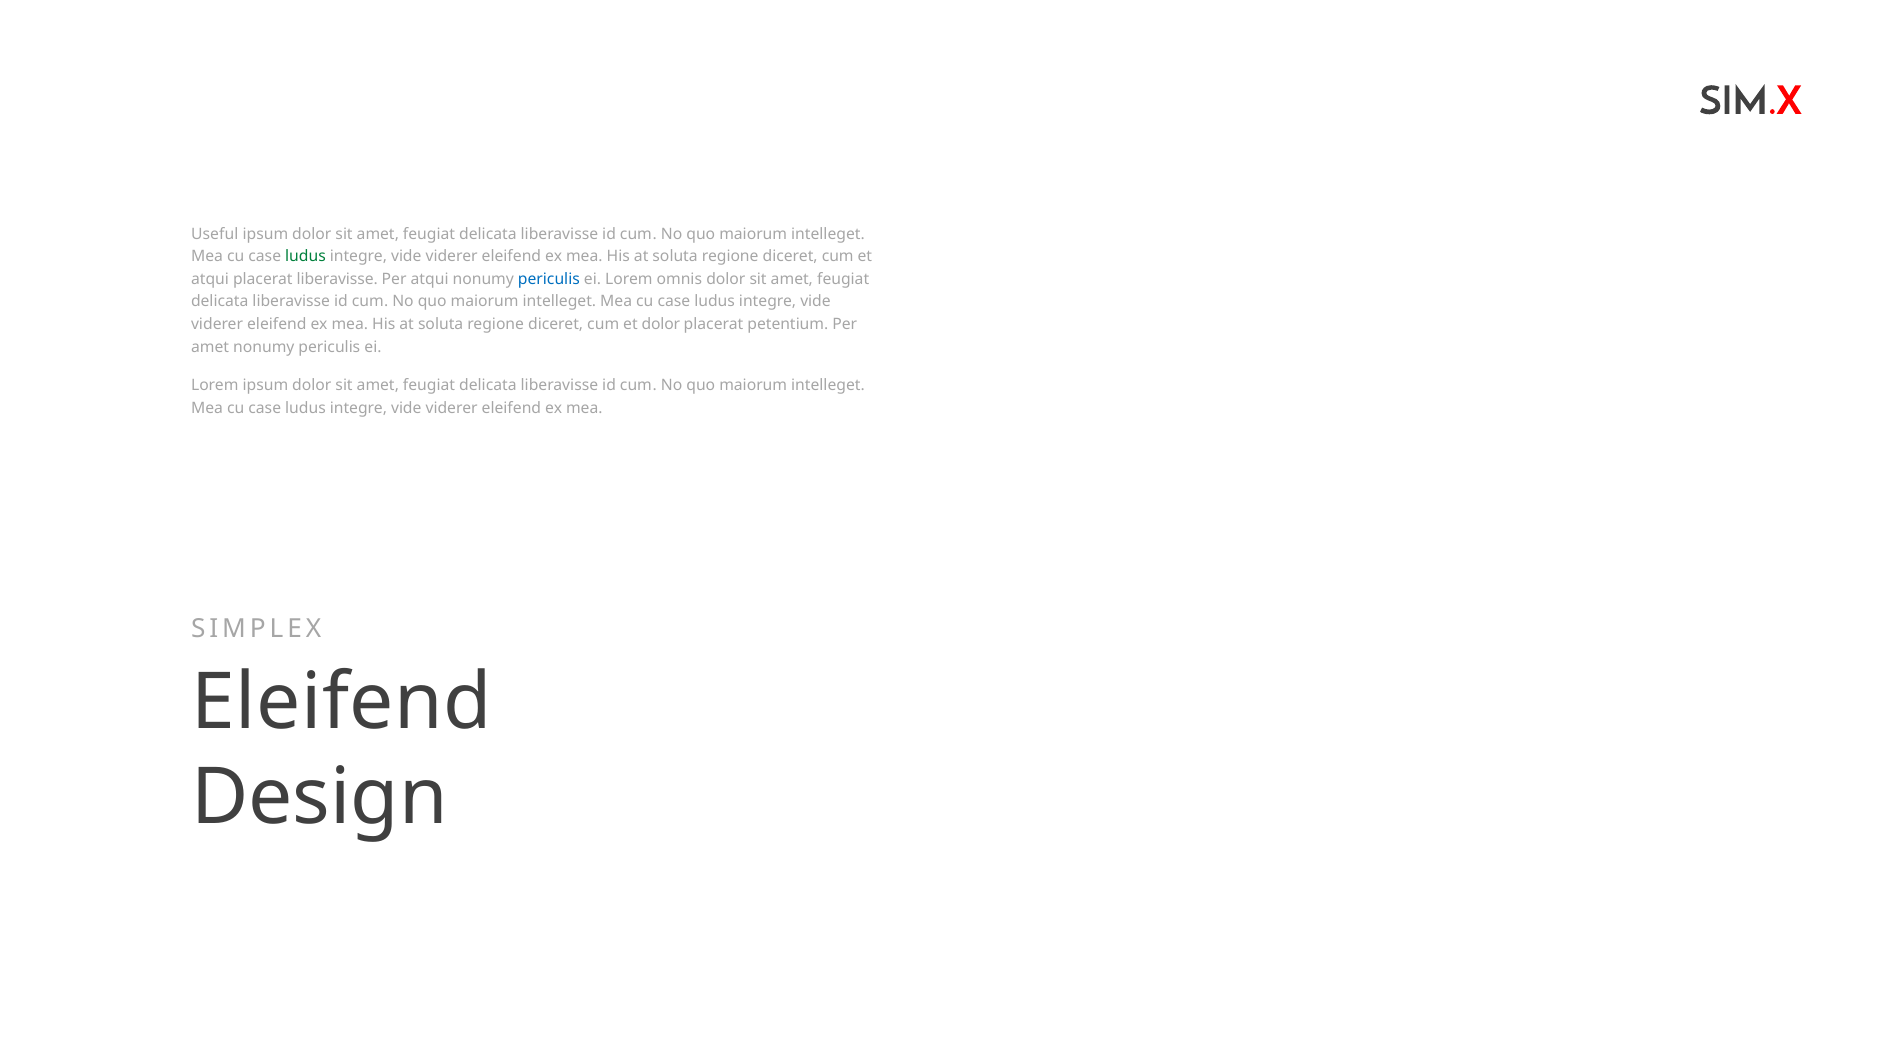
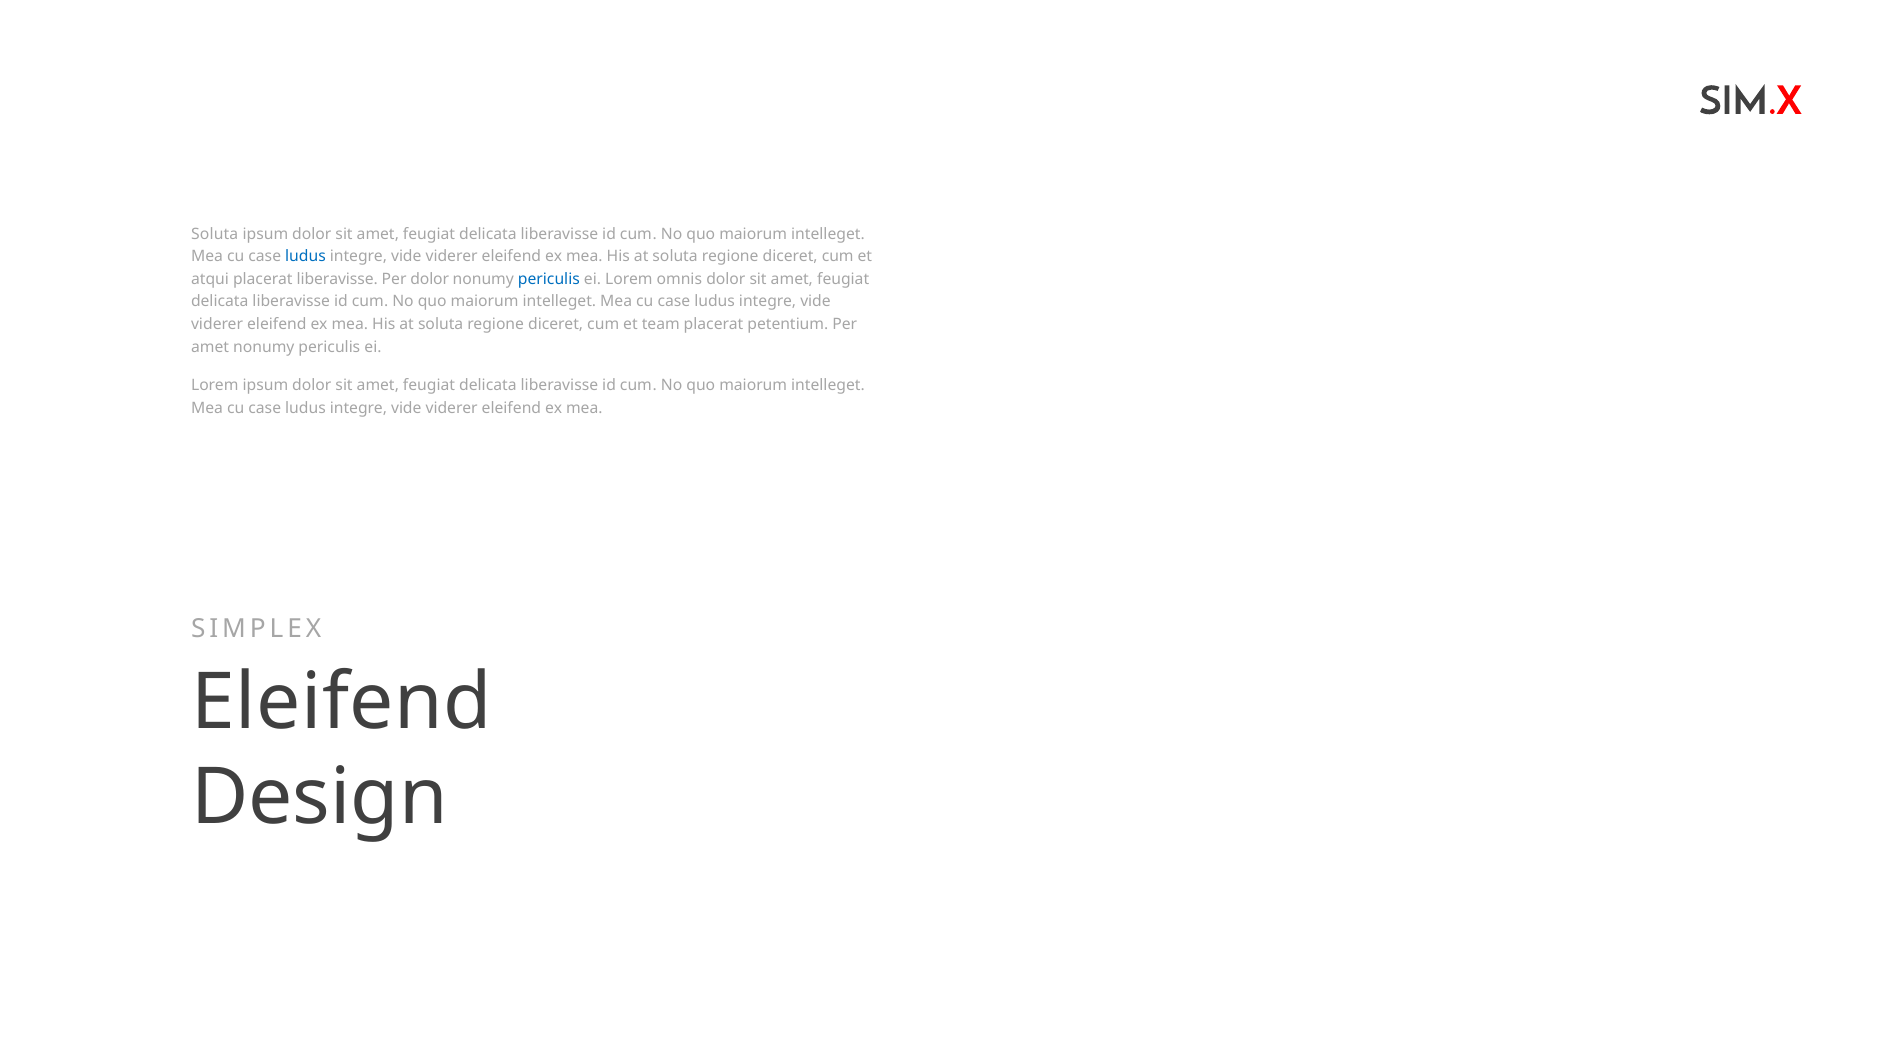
Useful: Useful -> Soluta (215, 234)
ludus colour: green -> blue (305, 256)
Per atqui: atqui -> dolor (430, 279)
et dolor: dolor -> team (661, 324)
